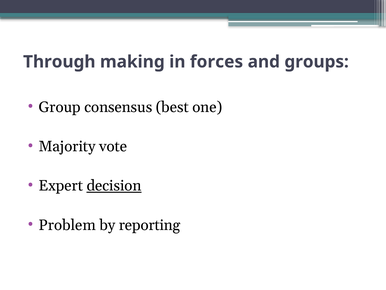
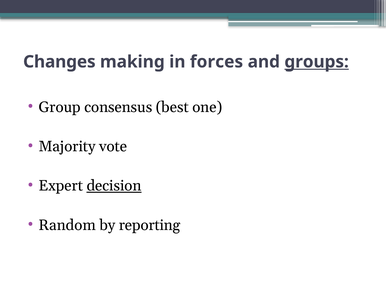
Through: Through -> Changes (59, 62)
groups underline: none -> present (317, 62)
Problem: Problem -> Random (67, 225)
